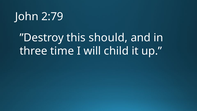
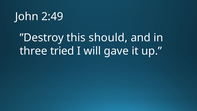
2:79: 2:79 -> 2:49 (52, 17)
time: time -> tried (62, 51)
child: child -> gave (116, 51)
